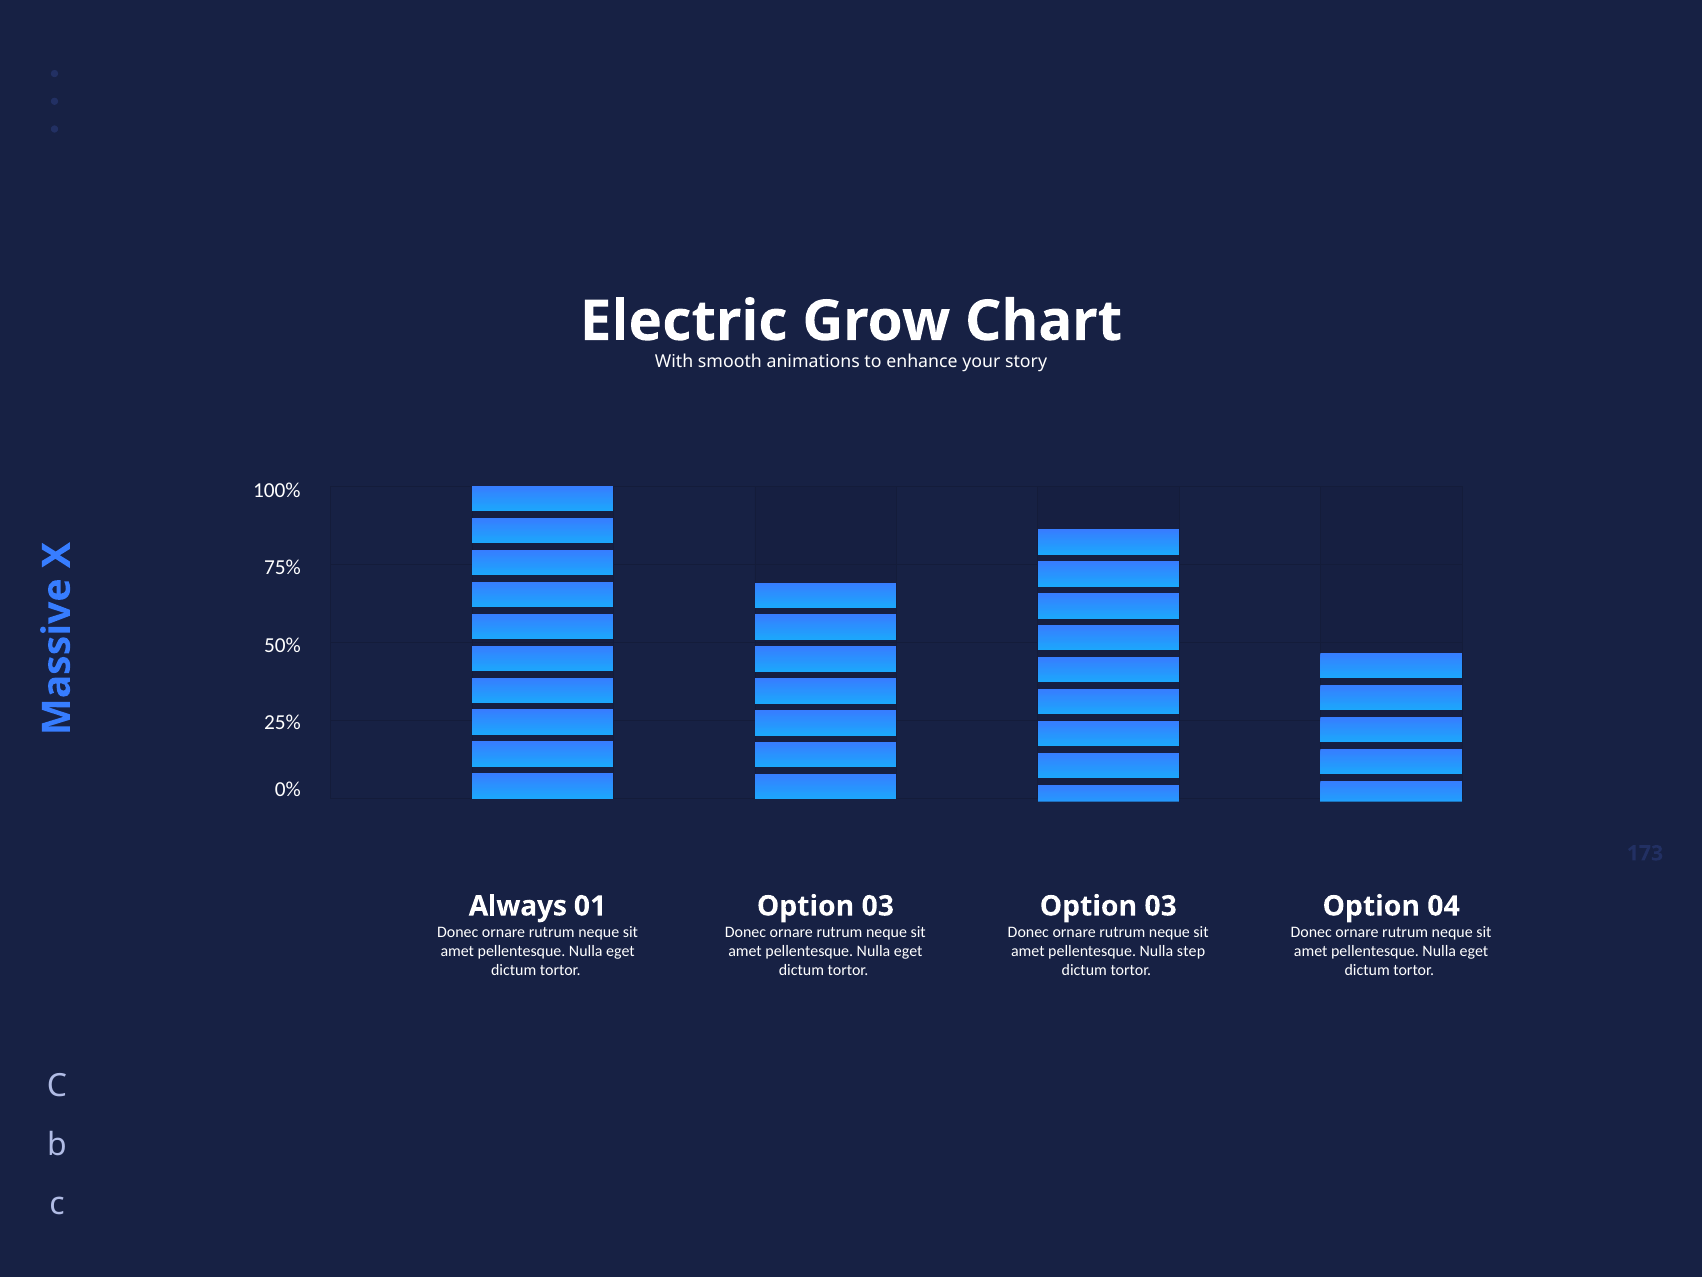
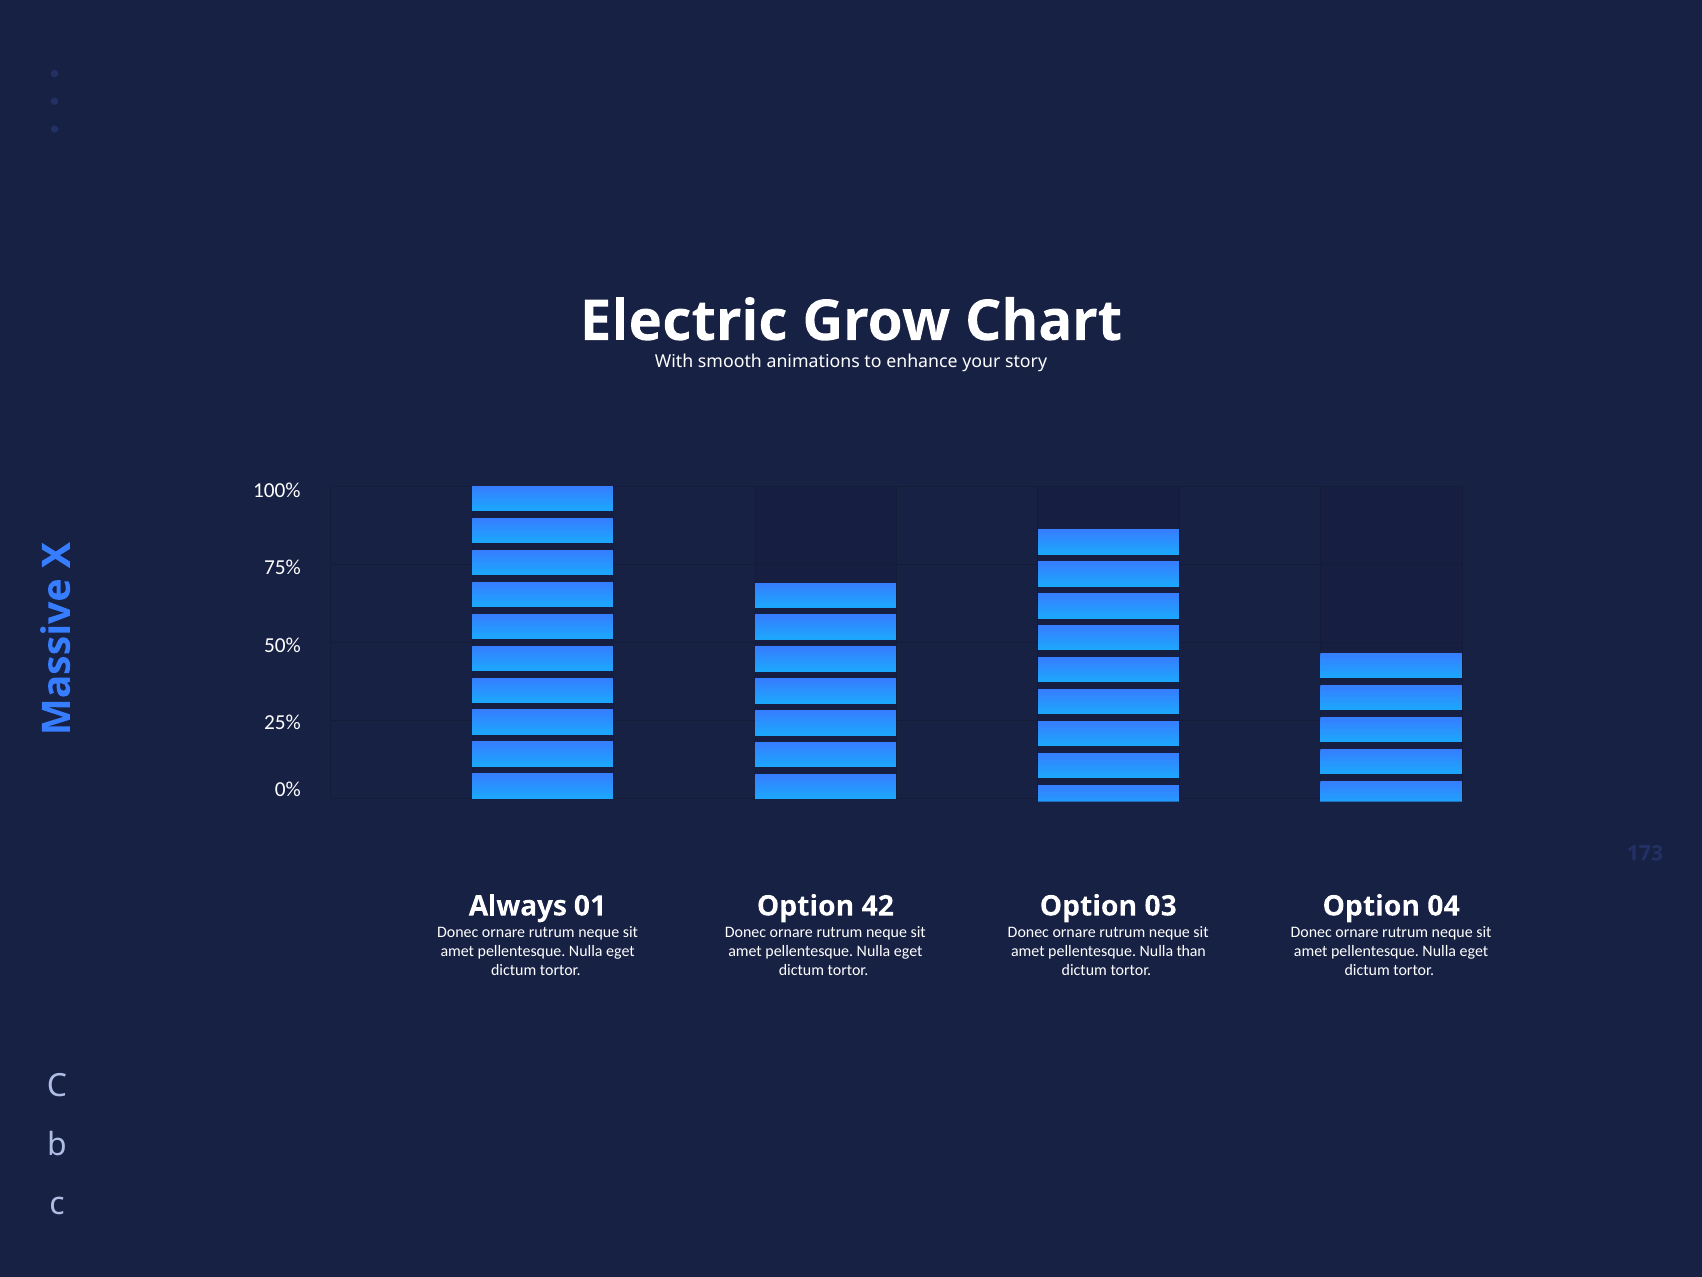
03: 03 -> 42 (878, 906)
step: step -> than (1191, 951)
